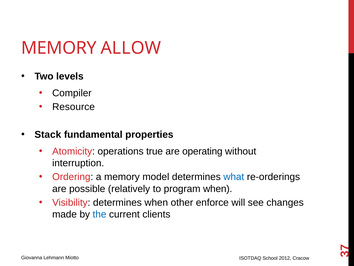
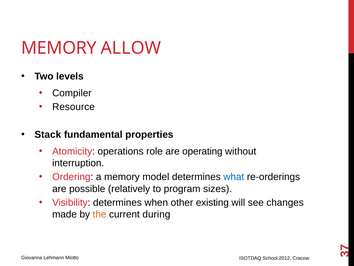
true: true -> role (155, 151)
program when: when -> sizes (218, 188)
enforce: enforce -> existing (212, 202)
the colour: blue -> orange (100, 214)
clients: clients -> during (156, 214)
